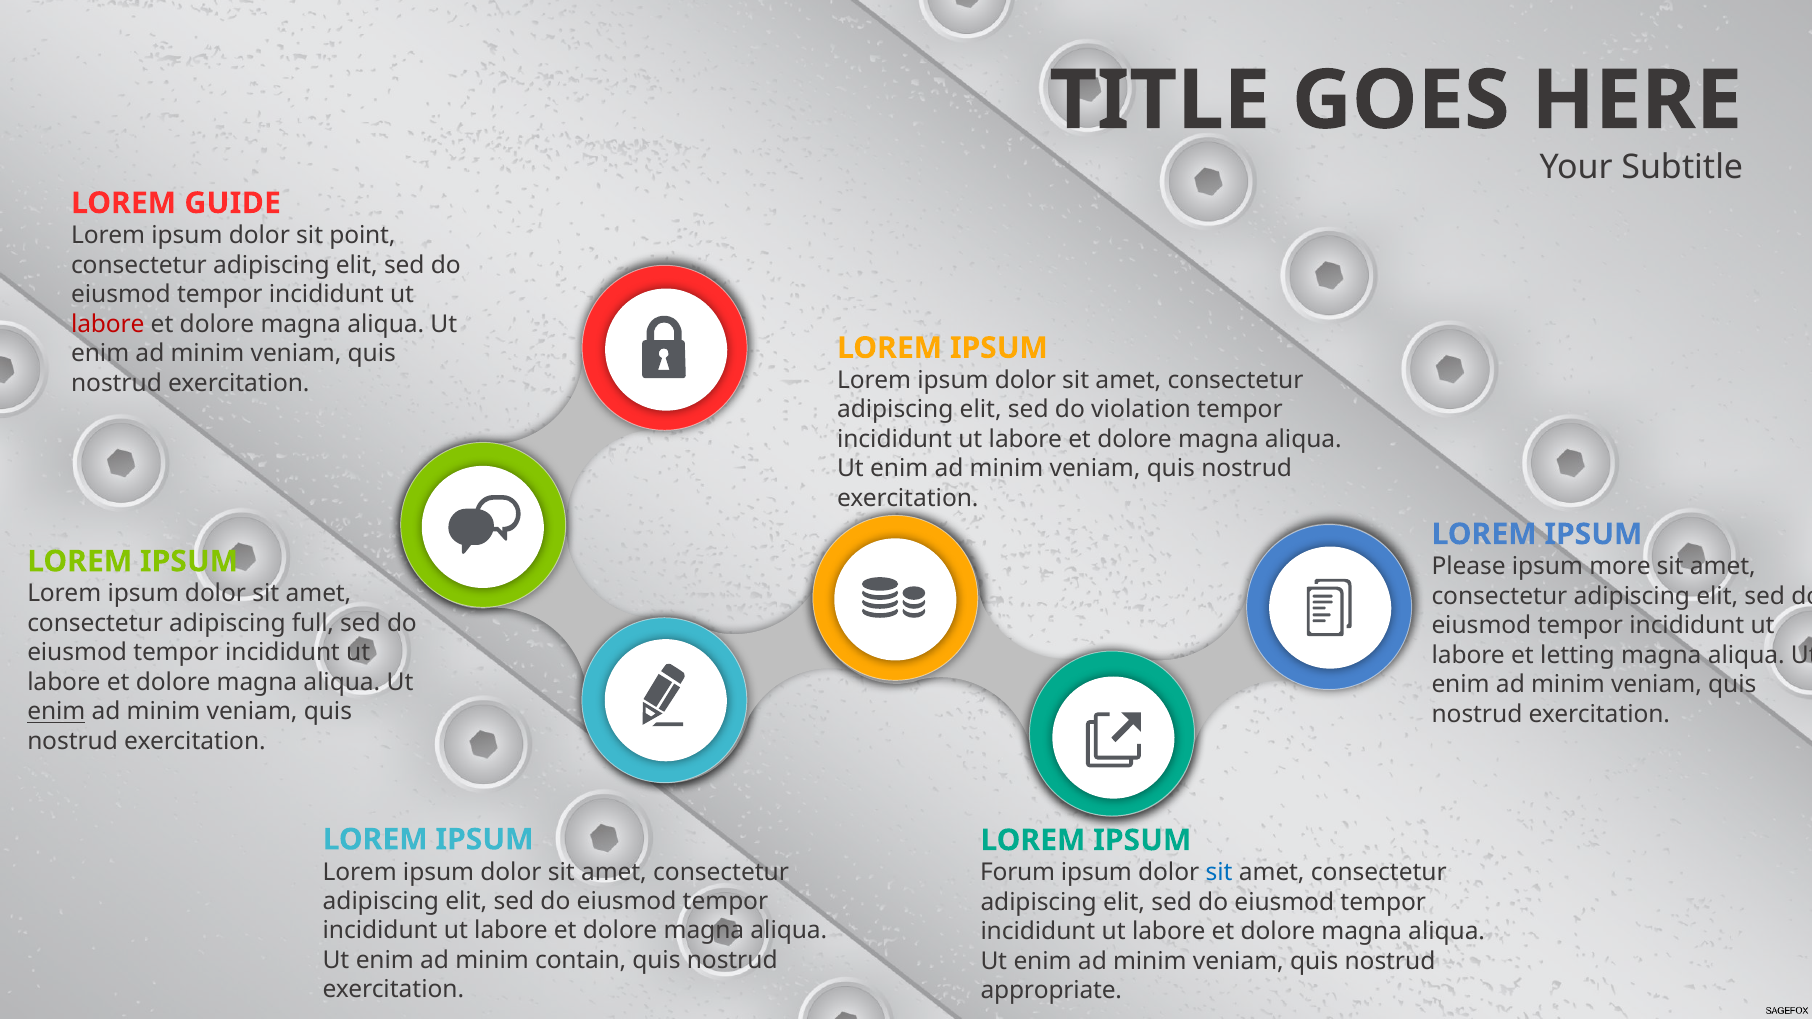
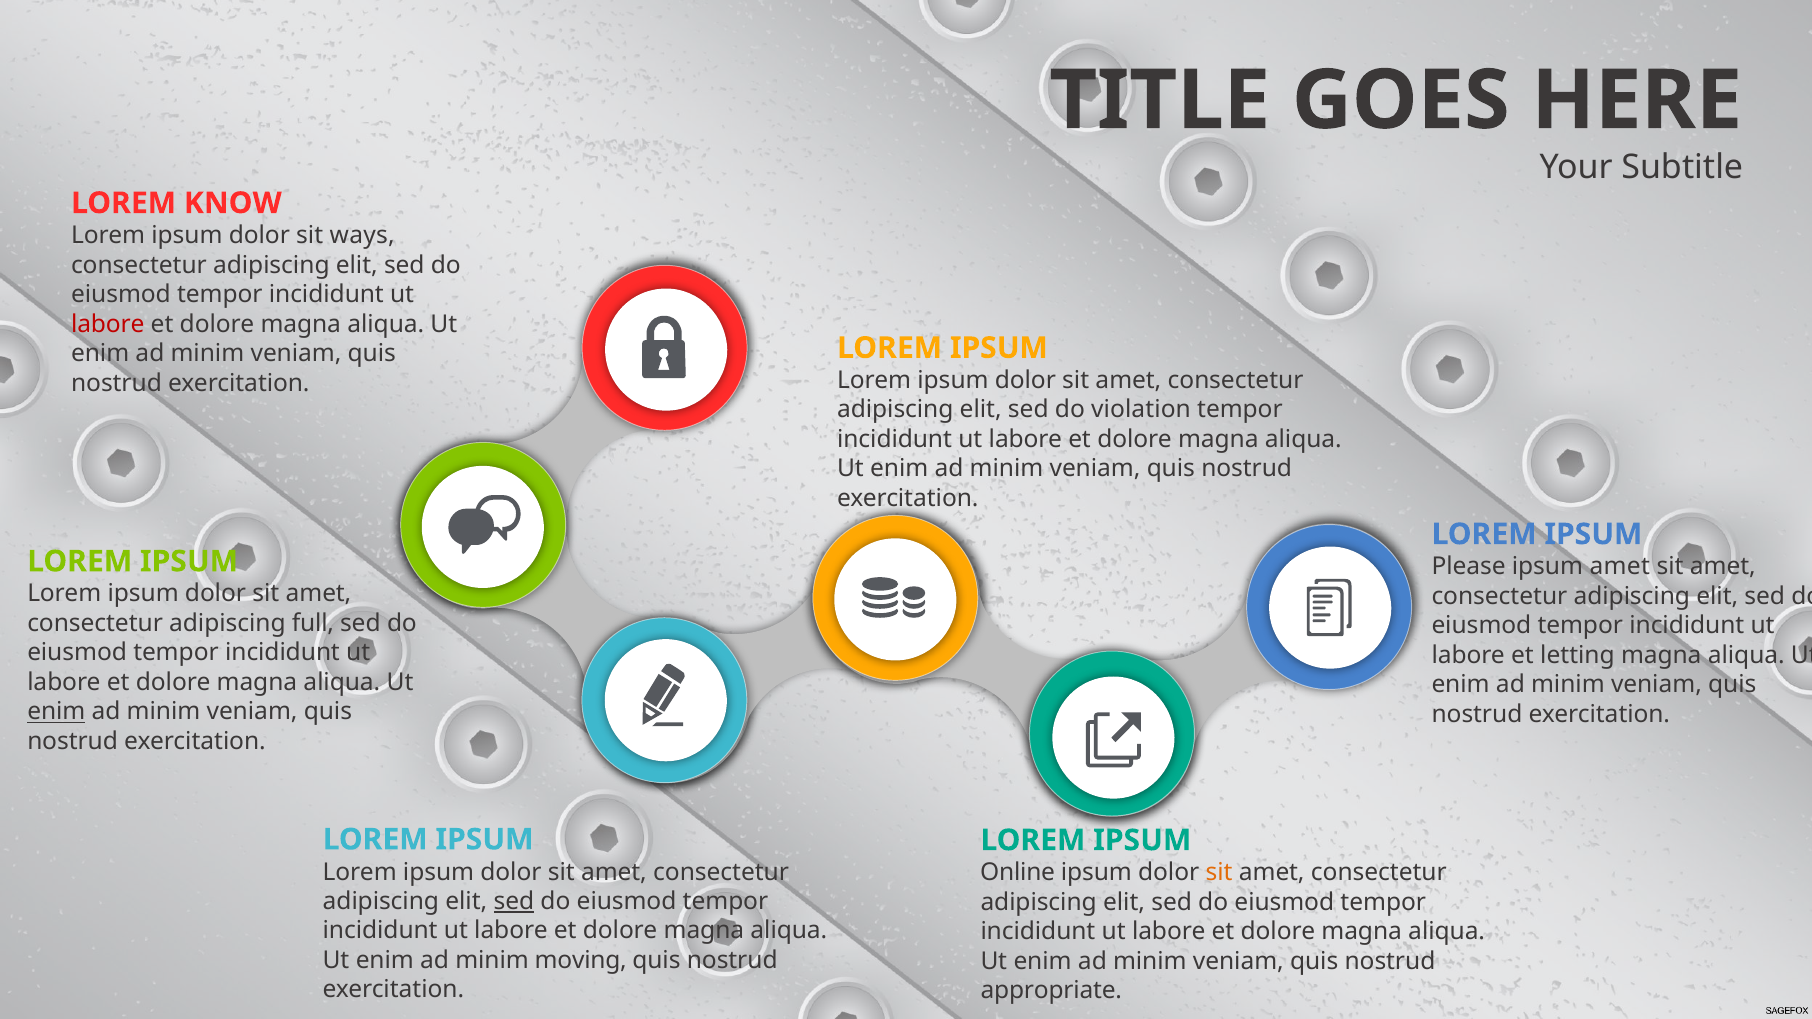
GUIDE: GUIDE -> KNOW (233, 203)
point: point -> ways (362, 236)
ipsum more: more -> amet (1620, 567)
Forum: Forum -> Online (1018, 873)
sit colour: blue -> orange (1219, 873)
sed underline: none -> present (514, 902)
contain: contain -> moving (581, 961)
